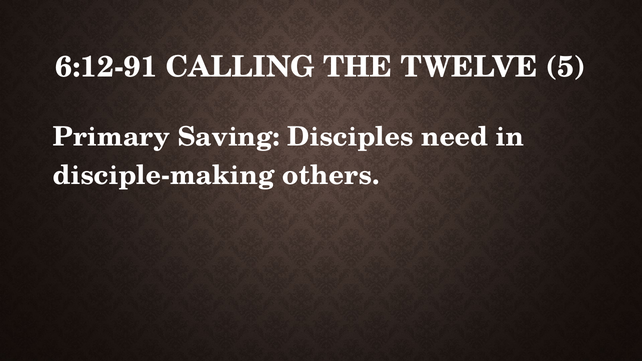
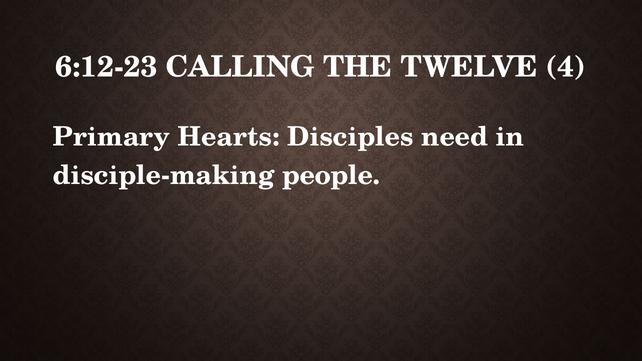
6:12-91: 6:12-91 -> 6:12-23 (106, 67)
5: 5 -> 4 (566, 67)
Saving: Saving -> Hearts (229, 137)
others: others -> people (331, 176)
